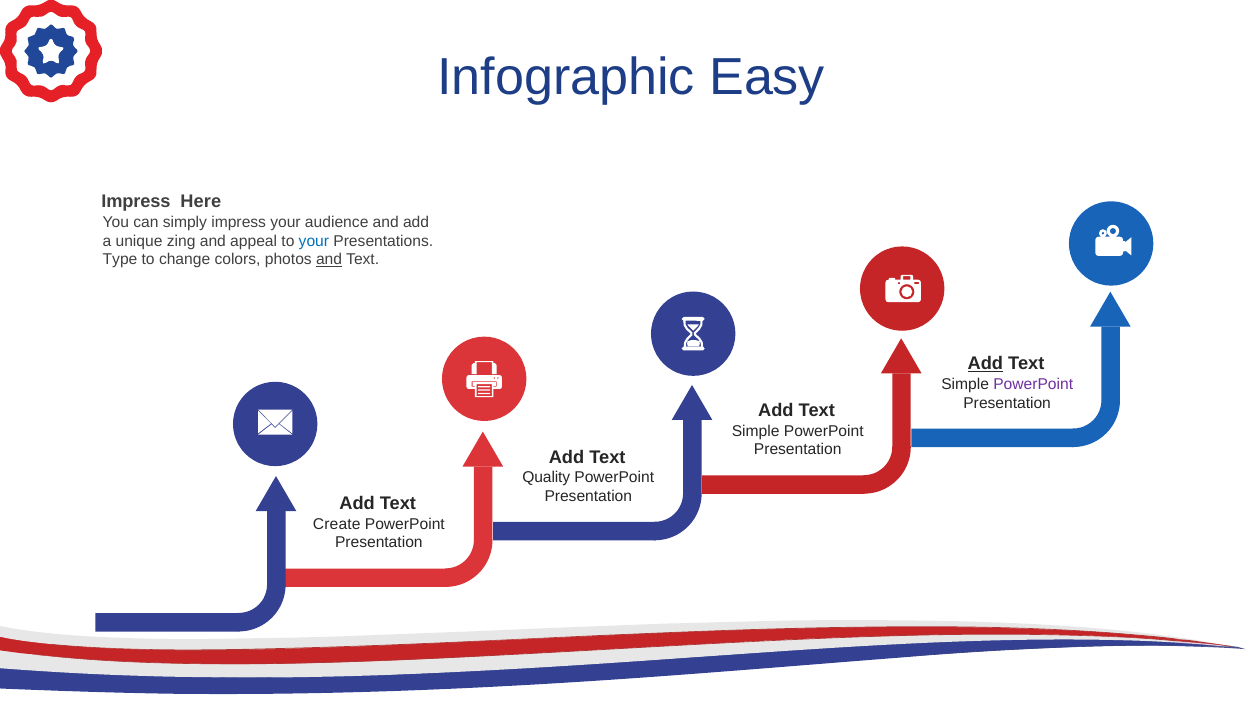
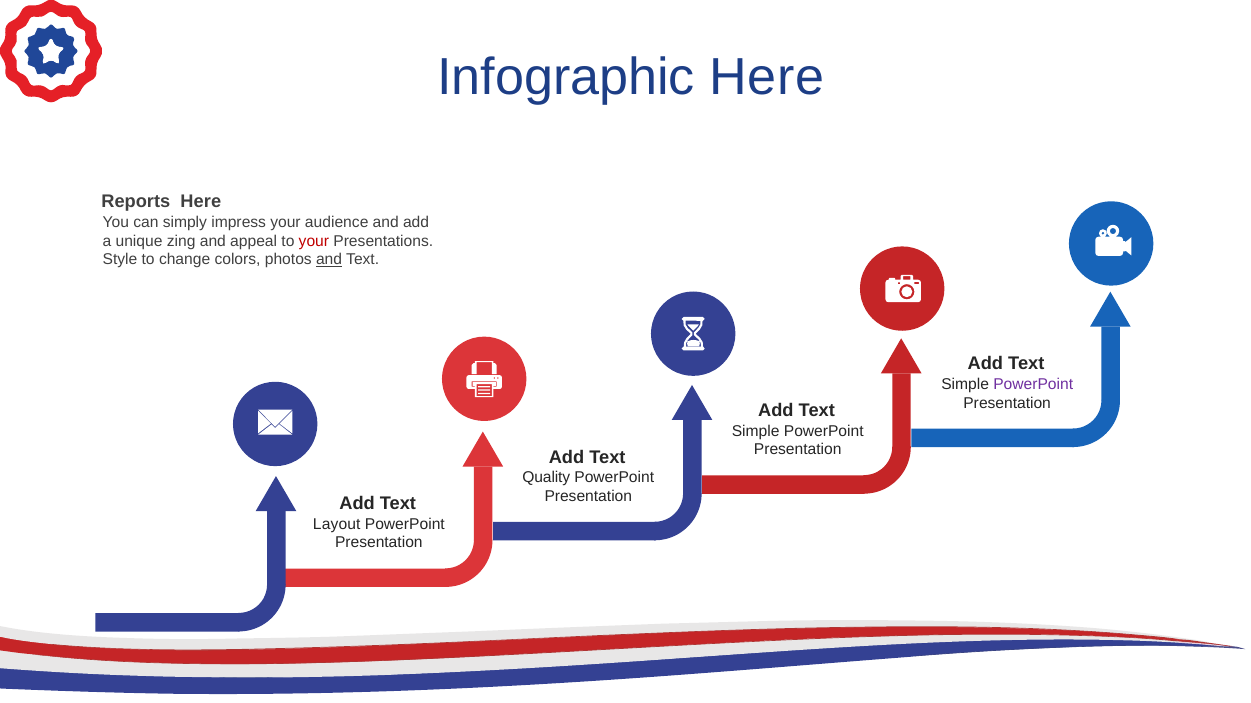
Infographic Easy: Easy -> Here (767, 78)
Impress: Impress -> Reports (136, 201)
your colour: blue -> red (314, 241)
Type: Type -> Style (120, 260)
Add underline: present -> none (985, 364)
Create: Create -> Layout (337, 525)
